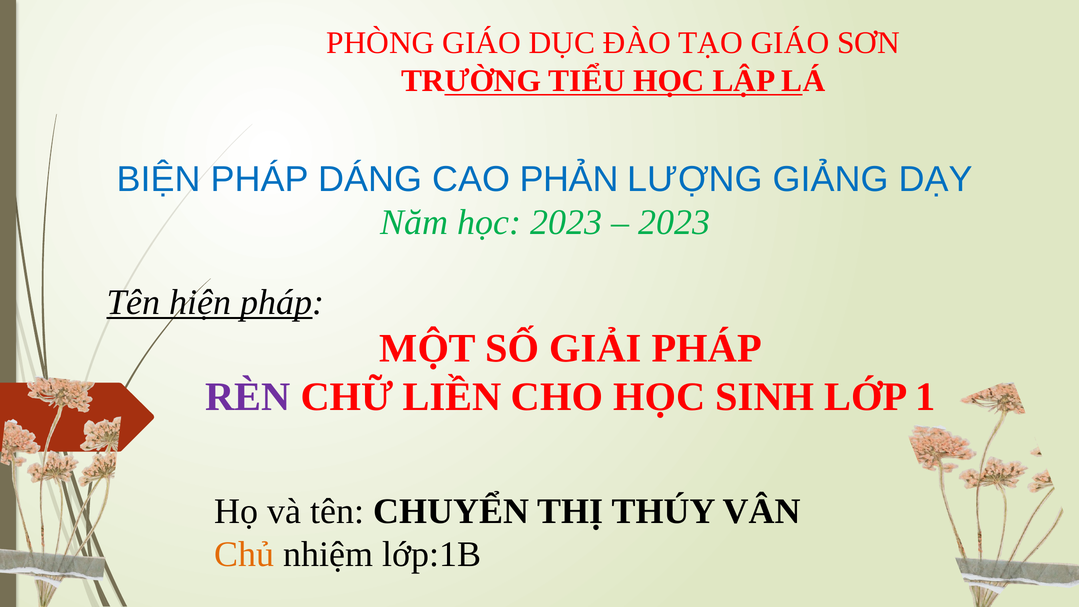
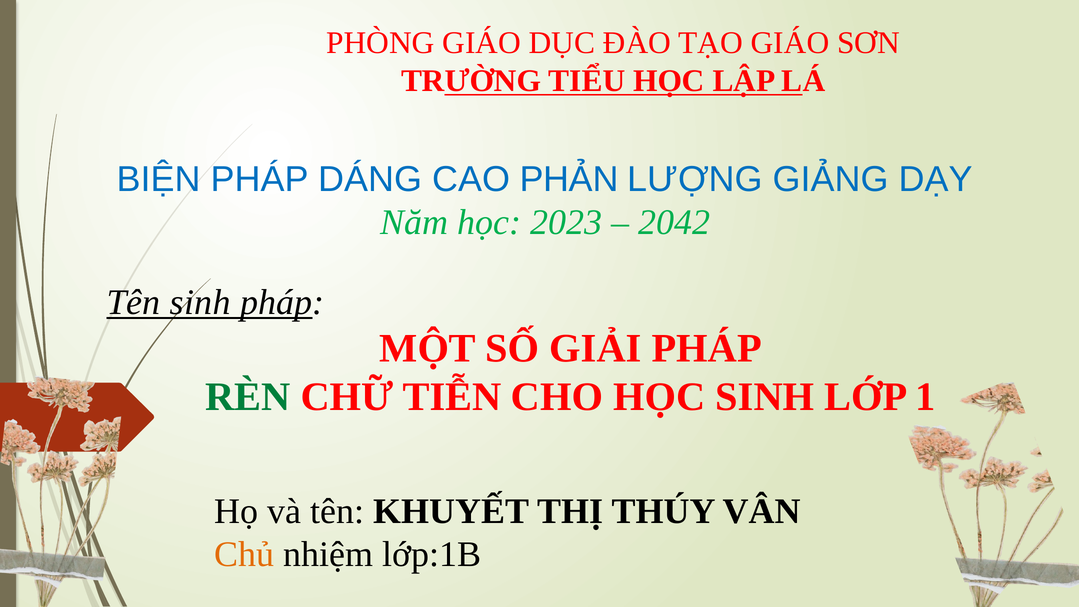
2023: 2023 -> 2042 (674, 223)
Tên hiện: hiện -> sinh (200, 302)
RÈN colour: purple -> green (248, 397)
LIỀN: LIỀN -> TIỄN (452, 397)
CHUYỂN: CHUYỂN -> KHUYẾT (451, 511)
